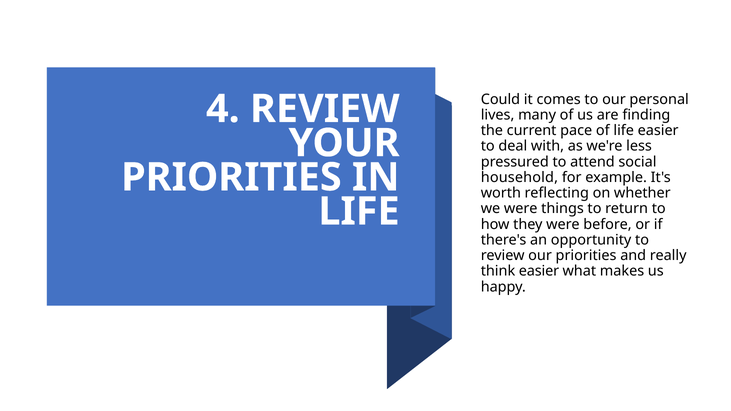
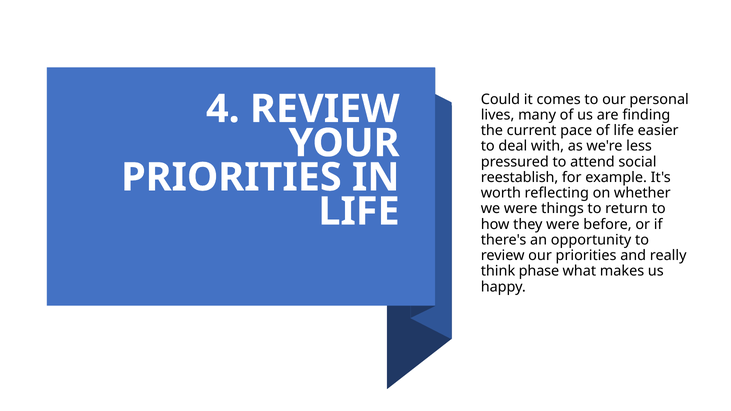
household: household -> reestablish (520, 178)
think easier: easier -> phase (539, 271)
